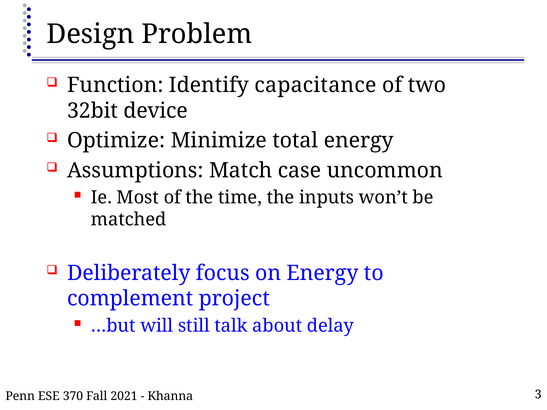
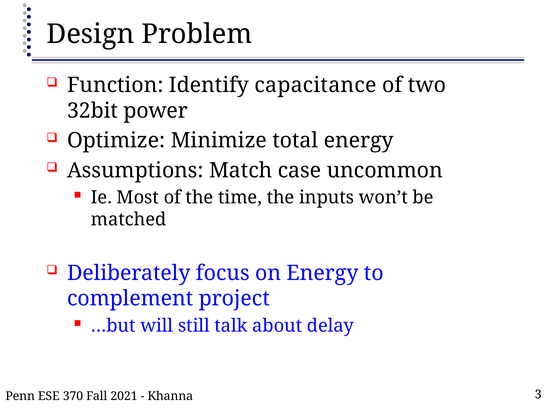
device: device -> power (156, 111)
